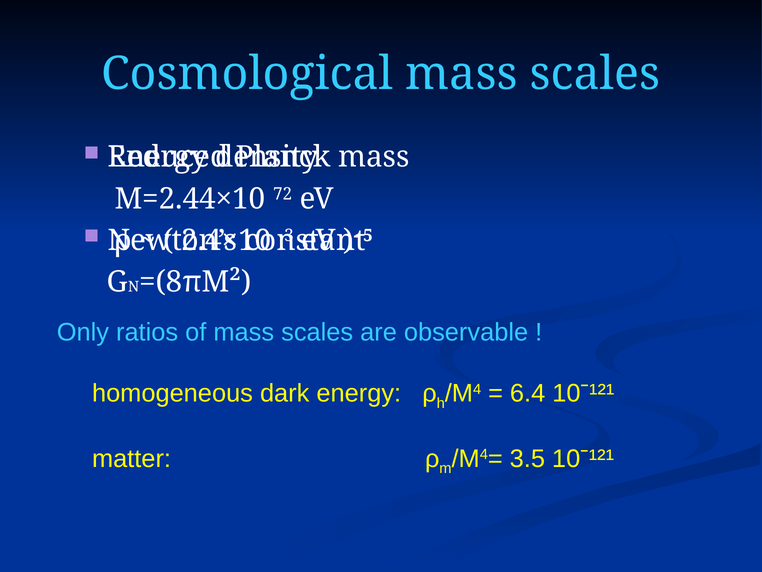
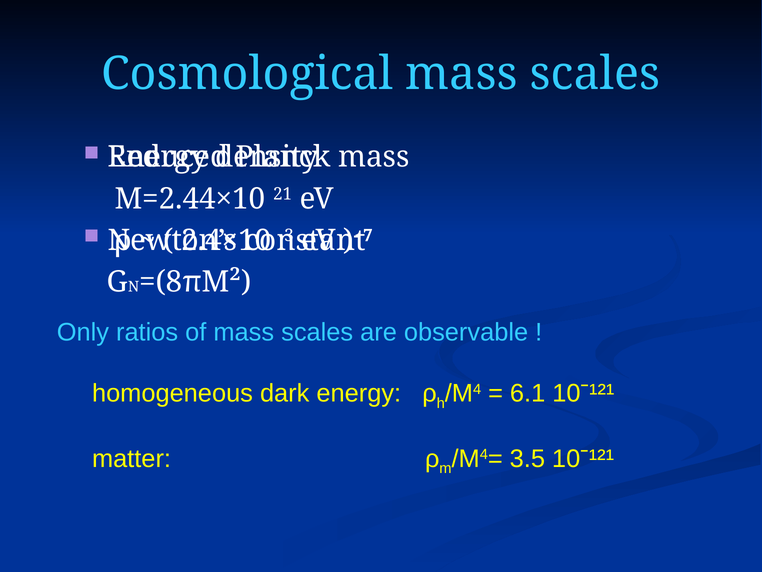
72: 72 -> 21 (283, 194)
5: 5 -> 7 (368, 235)
6.4: 6.4 -> 6.1 (528, 393)
